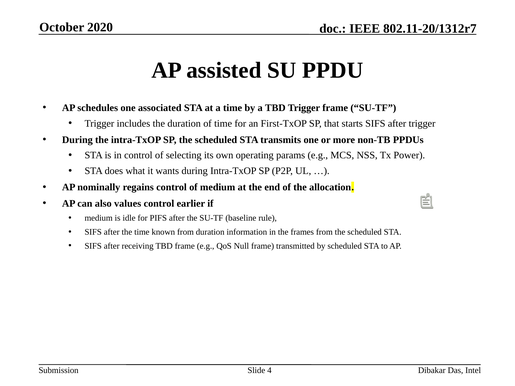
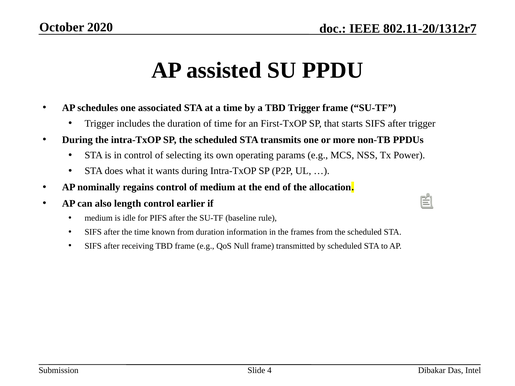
values: values -> length (128, 204)
